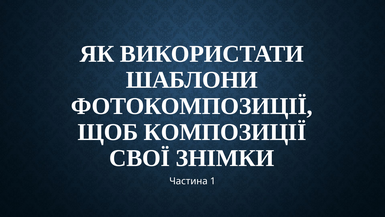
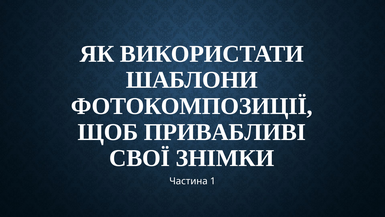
КОМПОЗИЦІЇ: КОМПОЗИЦІЇ -> ПРИВАБЛИВІ (225, 132)
